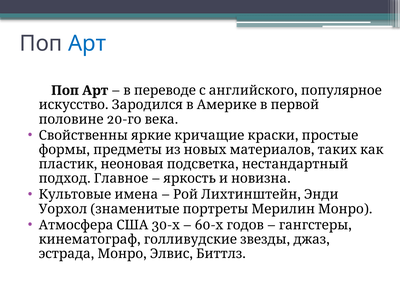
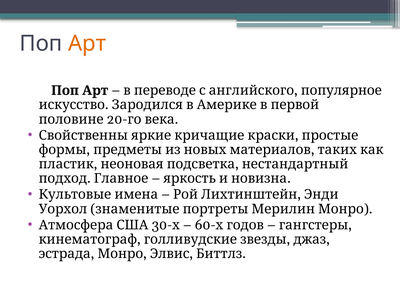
Арт colour: blue -> orange (87, 44)
